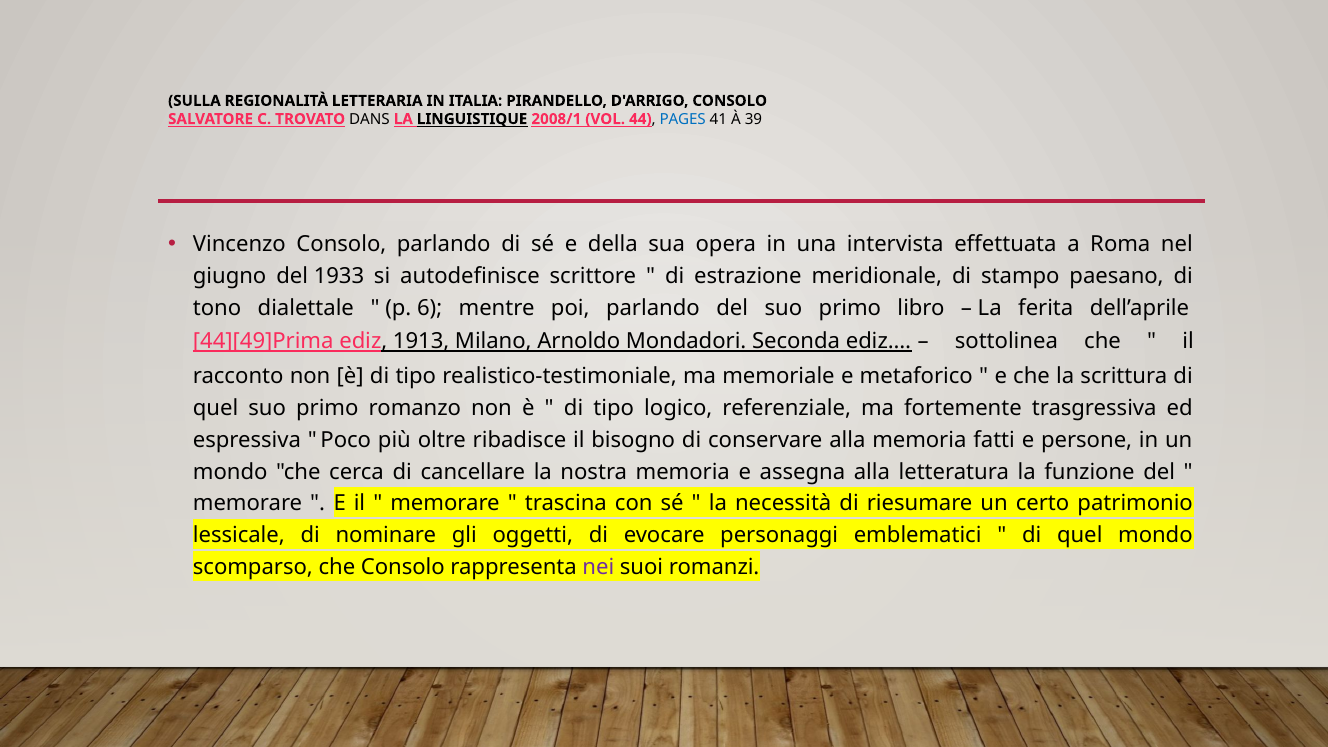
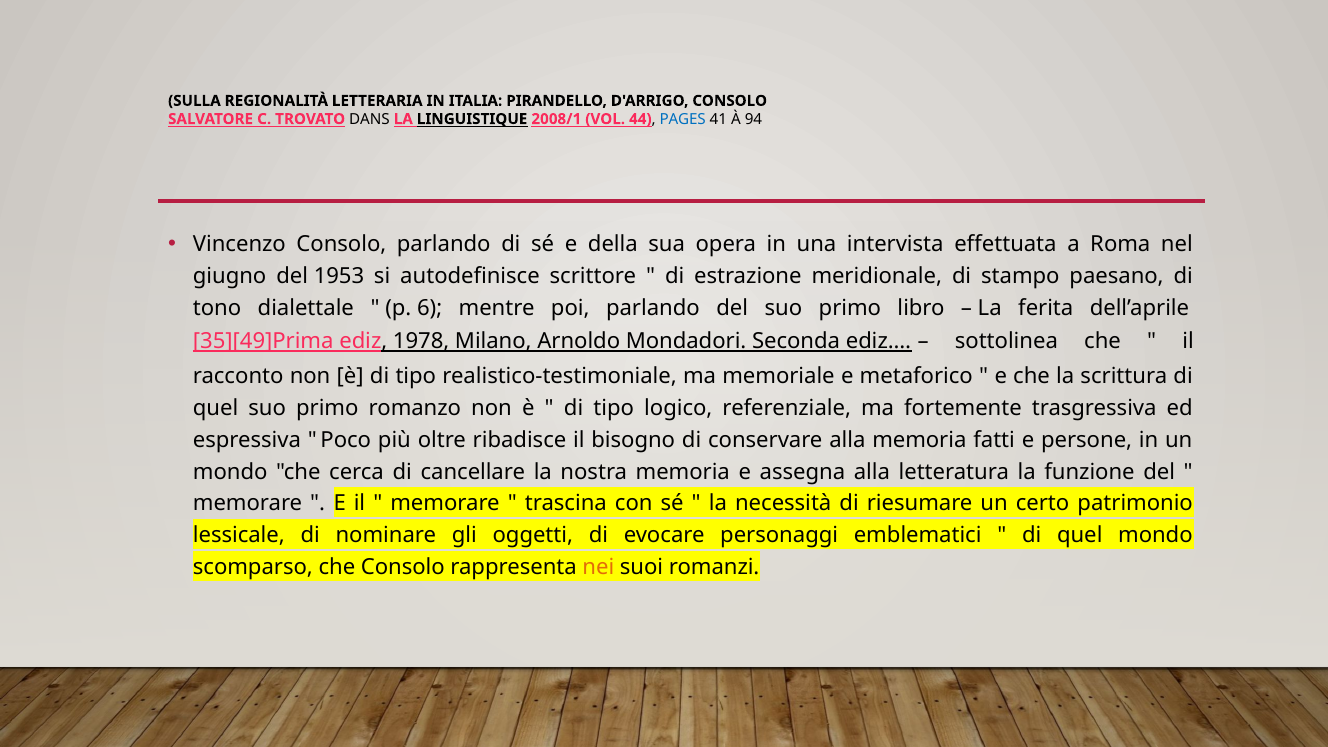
39: 39 -> 94 (753, 119)
1933: 1933 -> 1953 (339, 276)
44][49]Prima: 44][49]Prima -> 35][49]Prima (263, 341)
1913: 1913 -> 1978 (421, 341)
nei colour: purple -> orange (598, 567)
